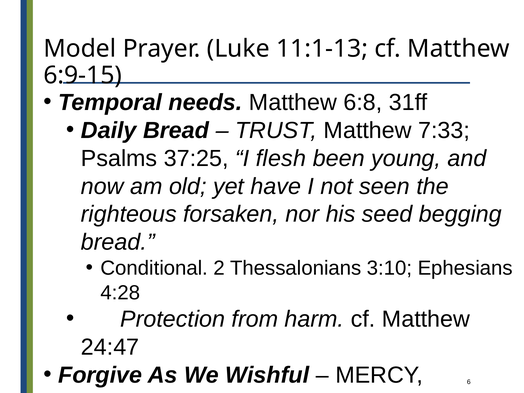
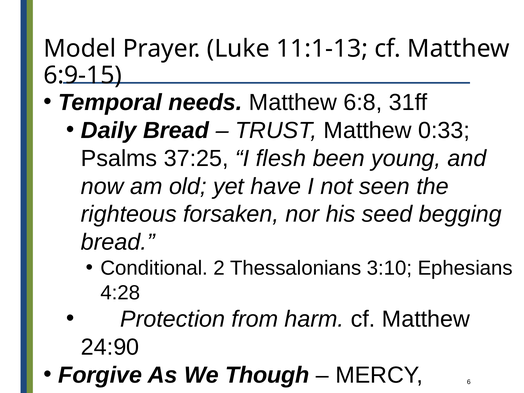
7:33: 7:33 -> 0:33 (444, 130)
24:47: 24:47 -> 24:90 (110, 347)
Wishful: Wishful -> Though (267, 375)
